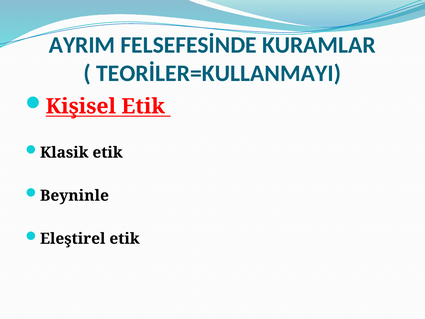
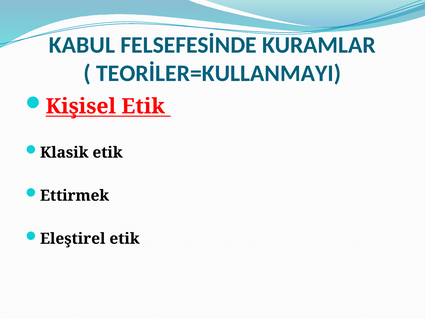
AYRIM: AYRIM -> KABUL (82, 45)
Beyninle: Beyninle -> Ettirmek (75, 195)
